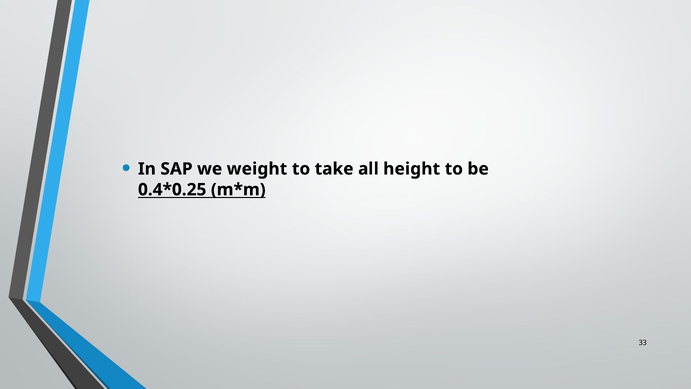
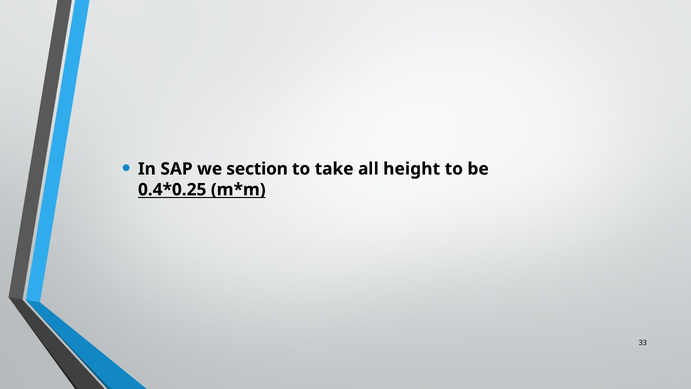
weight: weight -> section (257, 169)
